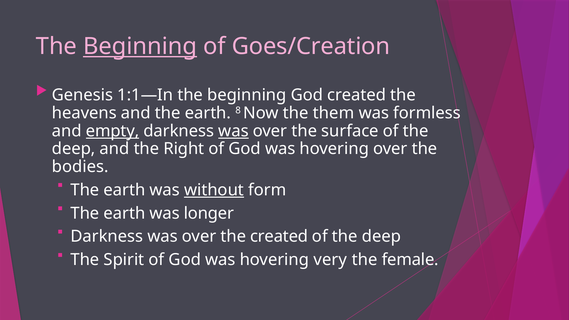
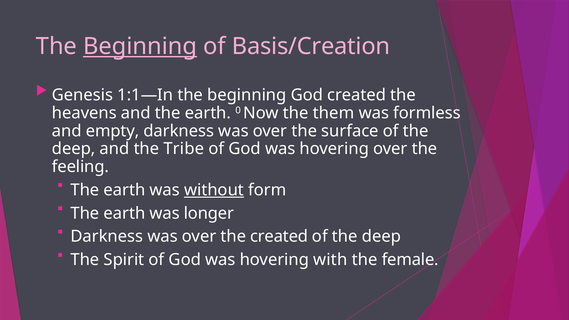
Goes/Creation: Goes/Creation -> Basis/Creation (311, 46)
8: 8 -> 0 (238, 110)
empty underline: present -> none (113, 131)
was underline: present -> none (233, 131)
Right: Right -> Tribe (184, 149)
bodies: bodies -> feeling (80, 167)
very: very -> with (330, 260)
